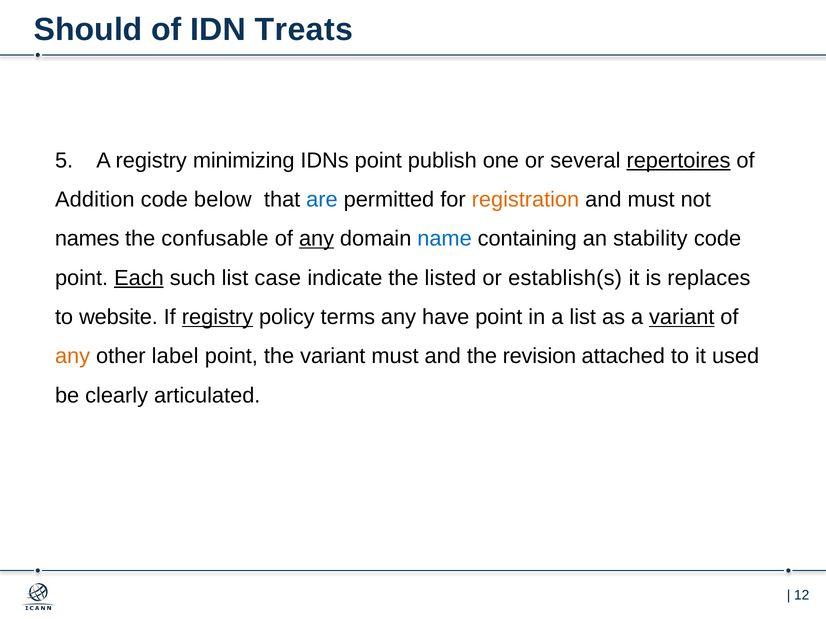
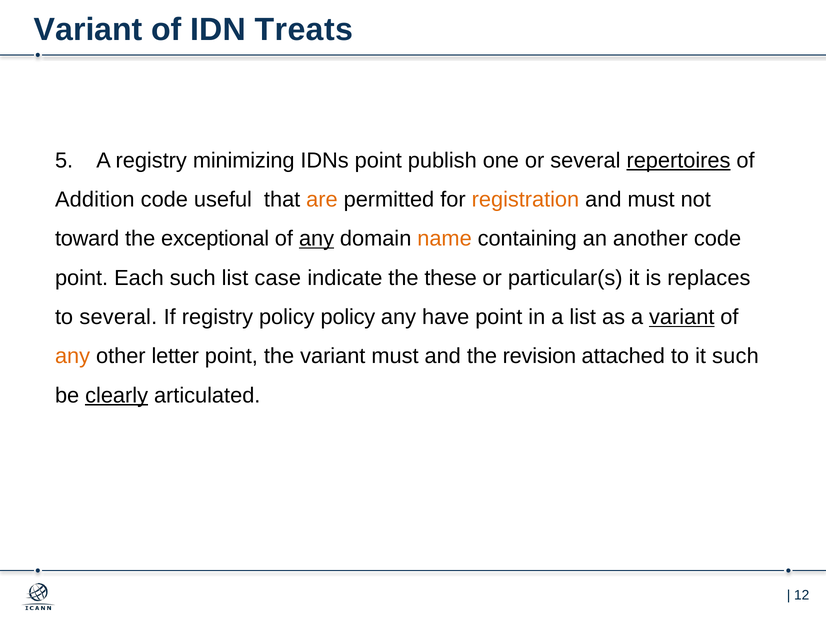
Should: Should -> Variant (88, 30)
below: below -> useful (223, 200)
are colour: blue -> orange (322, 200)
names: names -> toward (87, 239)
confusable: confusable -> exceptional (215, 239)
name colour: blue -> orange (445, 239)
stability: stability -> another (650, 239)
Each underline: present -> none (139, 278)
listed: listed -> these (451, 278)
establish(s: establish(s -> particular(s (565, 278)
to website: website -> several (118, 317)
registry underline: present -> none (217, 317)
policy terms: terms -> policy (348, 317)
label: label -> letter (175, 357)
it used: used -> such (735, 357)
clearly underline: none -> present (117, 396)
